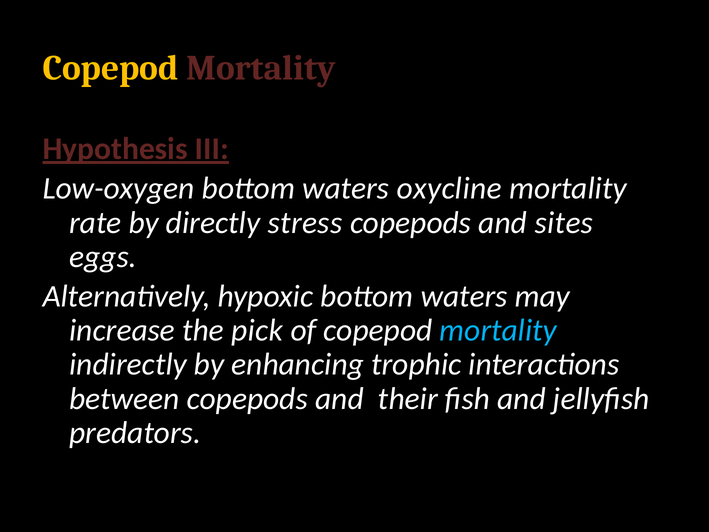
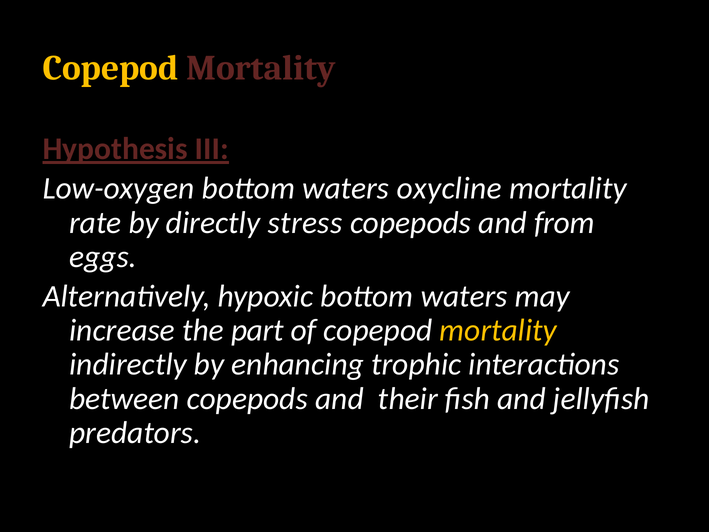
sites: sites -> from (564, 223)
pick: pick -> part (257, 330)
mortality colour: light blue -> yellow (498, 330)
